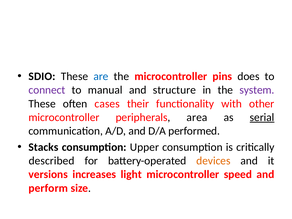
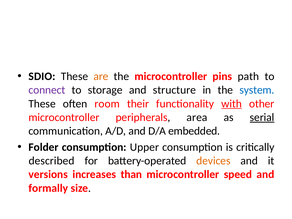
are colour: blue -> orange (101, 76)
does: does -> path (248, 76)
manual: manual -> storage (105, 90)
system colour: purple -> blue (257, 90)
cases: cases -> room (107, 104)
with underline: none -> present (232, 104)
performed: performed -> embedded (194, 131)
Stacks: Stacks -> Folder (43, 147)
light: light -> than (131, 174)
perform: perform -> formally (48, 188)
